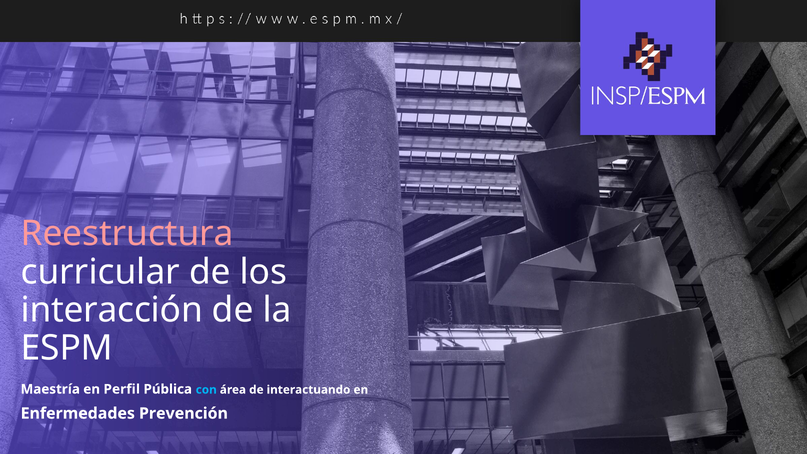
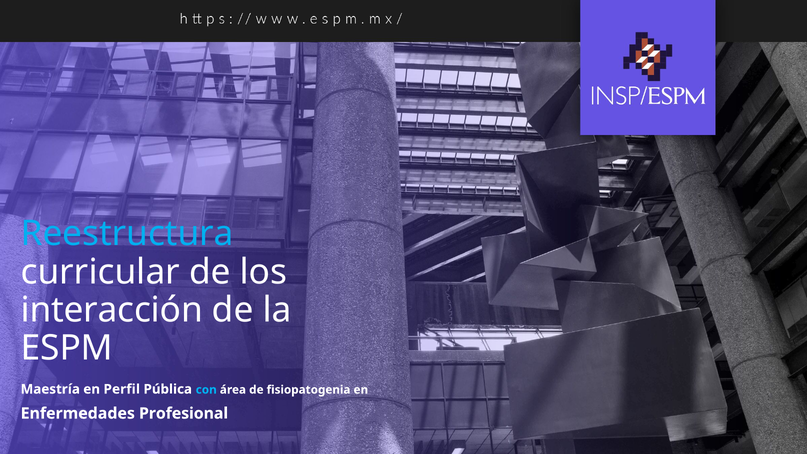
Reestructura colour: pink -> light blue (127, 234)
interactuando: interactuando -> fisiopatogenia (309, 390)
Prevención: Prevención -> Profesional (184, 413)
